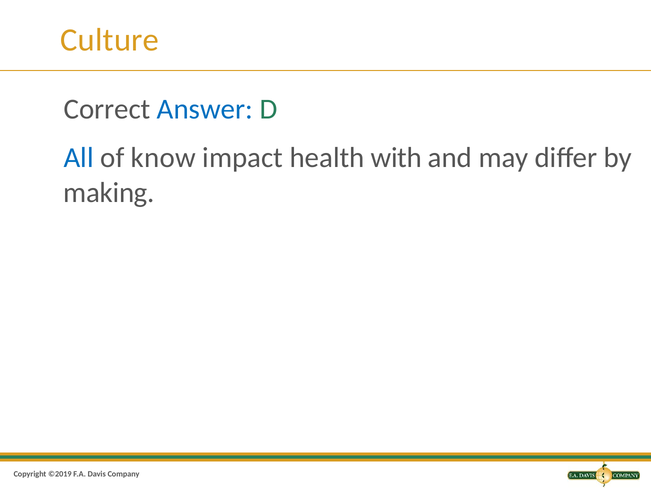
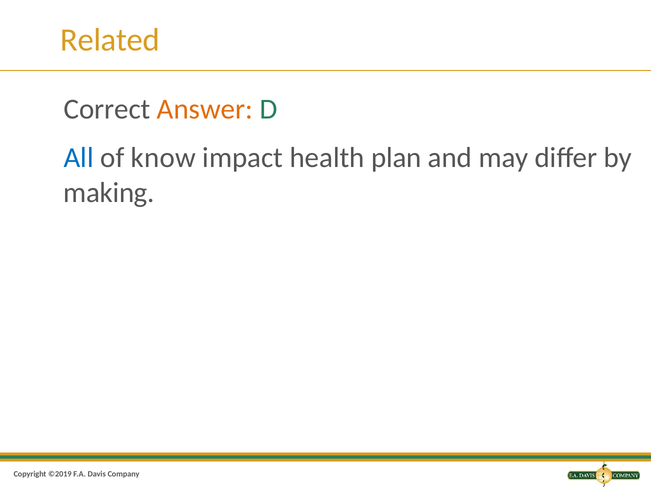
Culture: Culture -> Related (110, 40)
Answer colour: blue -> orange (205, 109)
with: with -> plan (396, 158)
